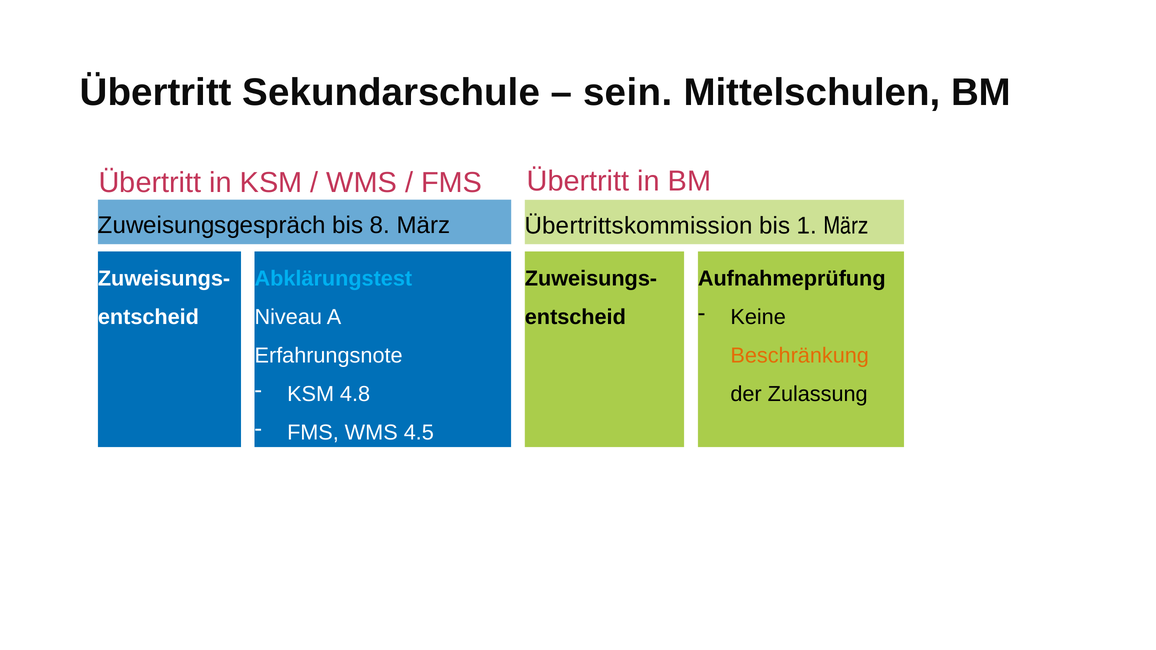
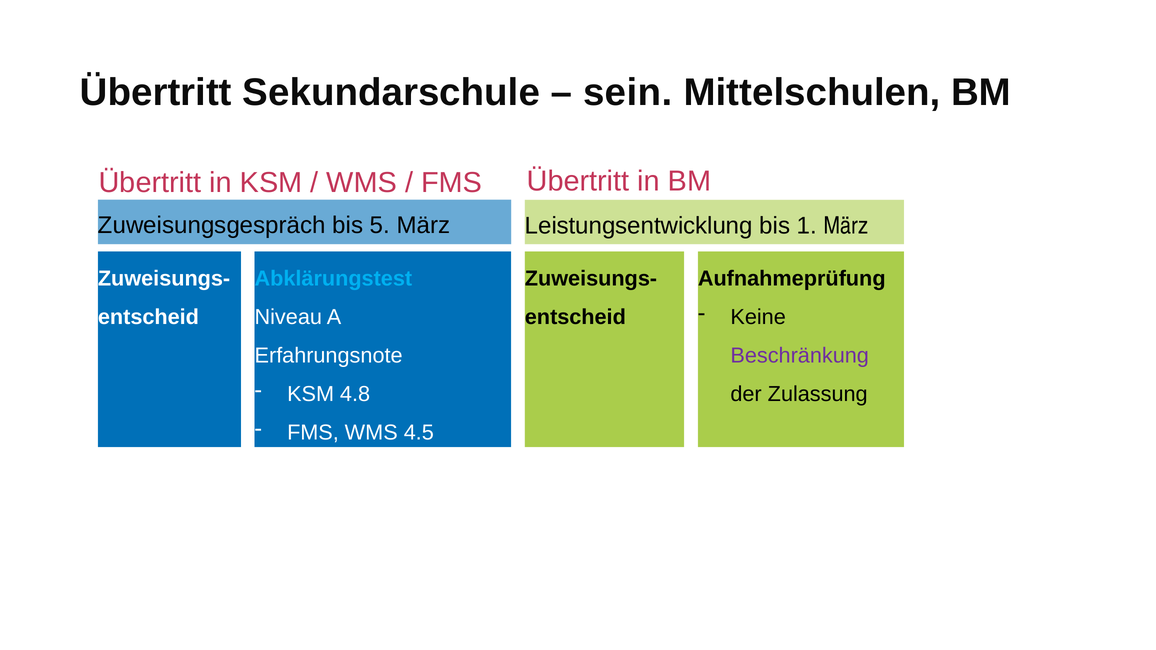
8: 8 -> 5 (380, 226)
Übertrittskommission: Übertrittskommission -> Leistungsentwicklung (639, 226)
Beschränkung colour: orange -> purple (800, 356)
